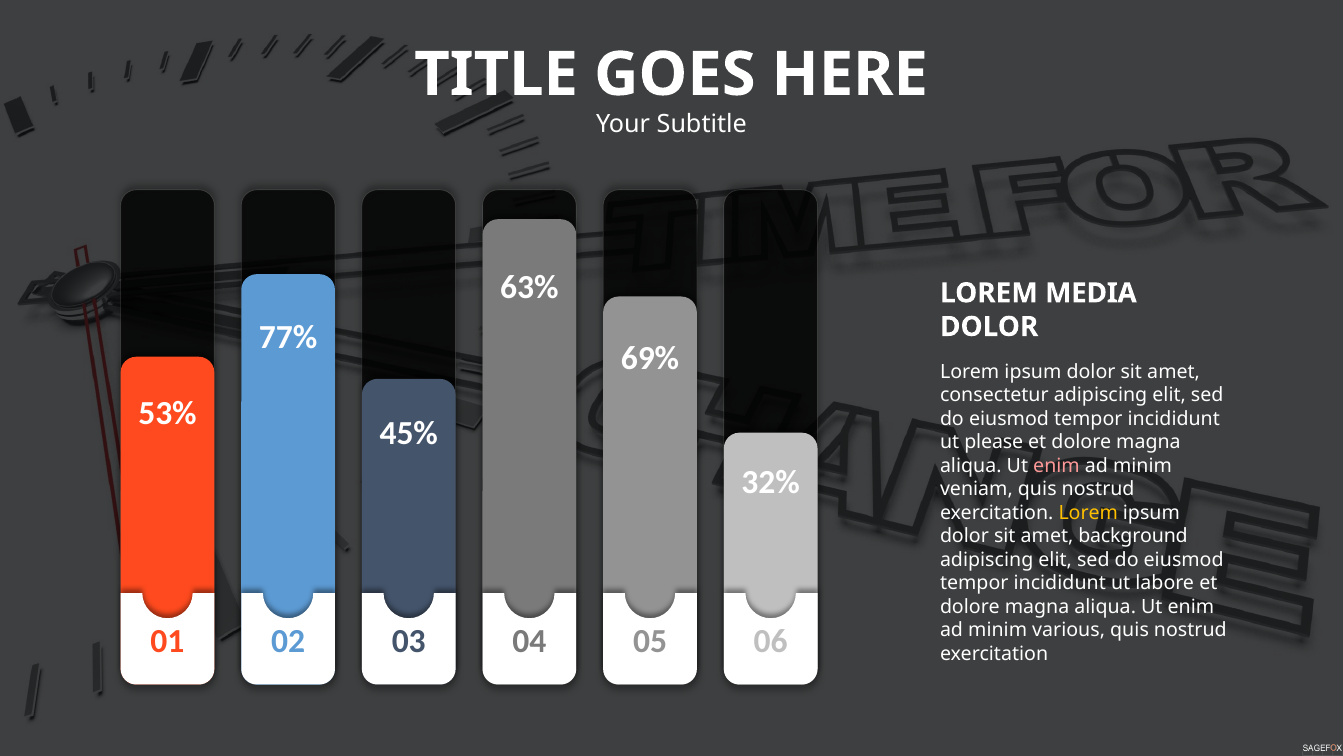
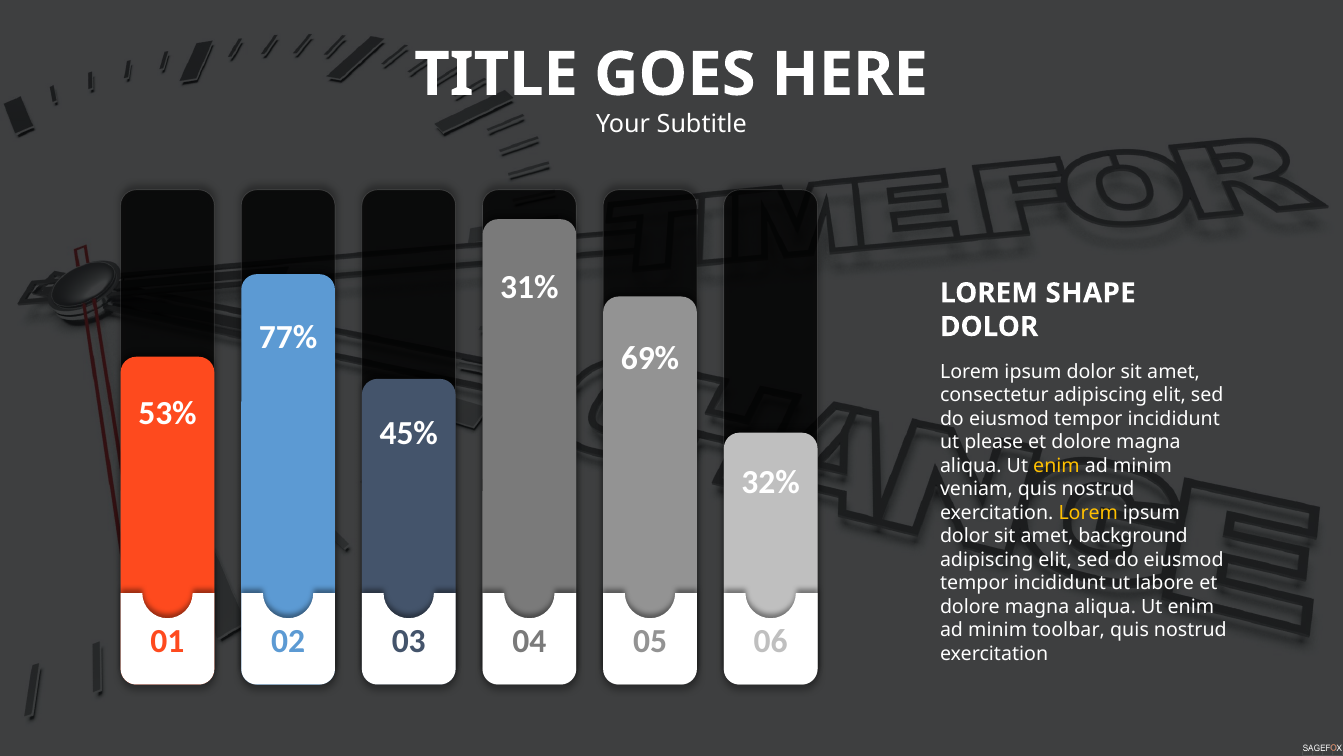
63%: 63% -> 31% (529, 287)
MEDIA: MEDIA -> SHAPE (1091, 293)
enim colour: pink -> yellow (1056, 465)
various: various -> toolbar (1069, 630)
